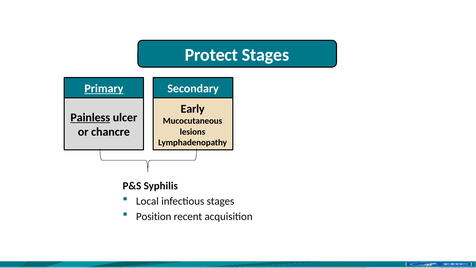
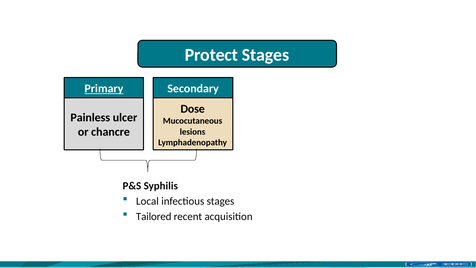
Early: Early -> Dose (193, 109)
Painless underline: present -> none (90, 117)
Position: Position -> Tailored (154, 216)
